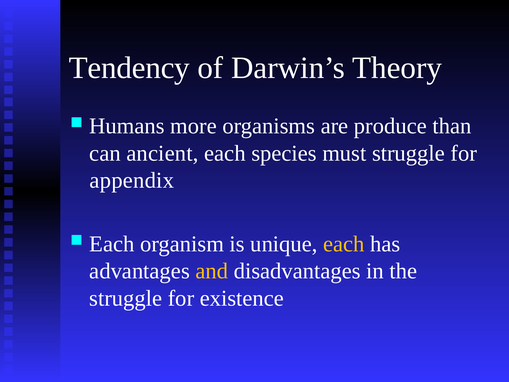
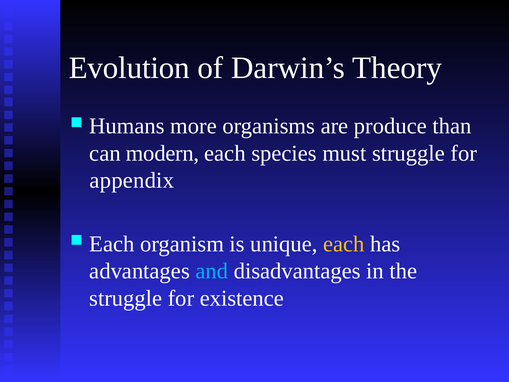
Tendency: Tendency -> Evolution (129, 68)
ancient: ancient -> modern (163, 153)
and colour: yellow -> light blue (212, 271)
